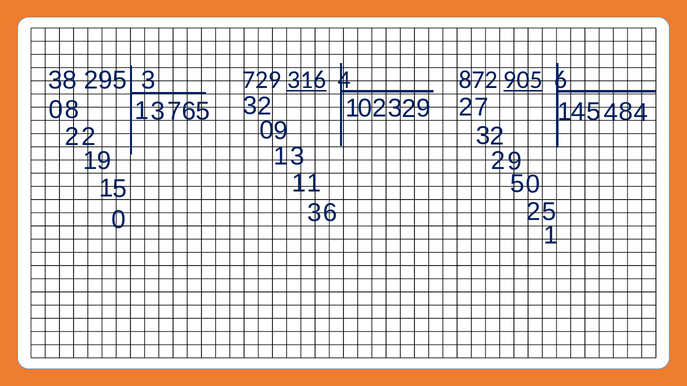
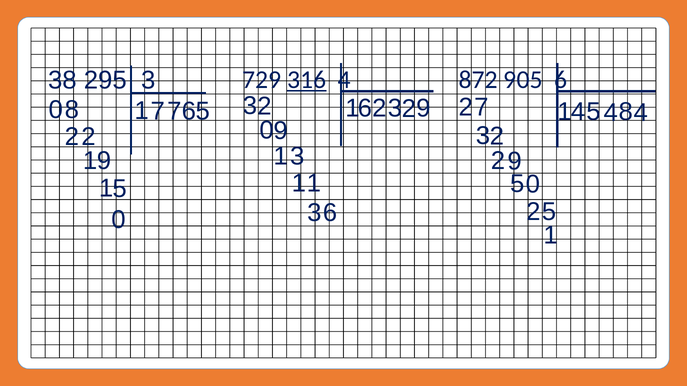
905 underline: present -> none (523, 80)
0: 0 -> 6 (365, 108)
3: 3 -> 7 (158, 112)
